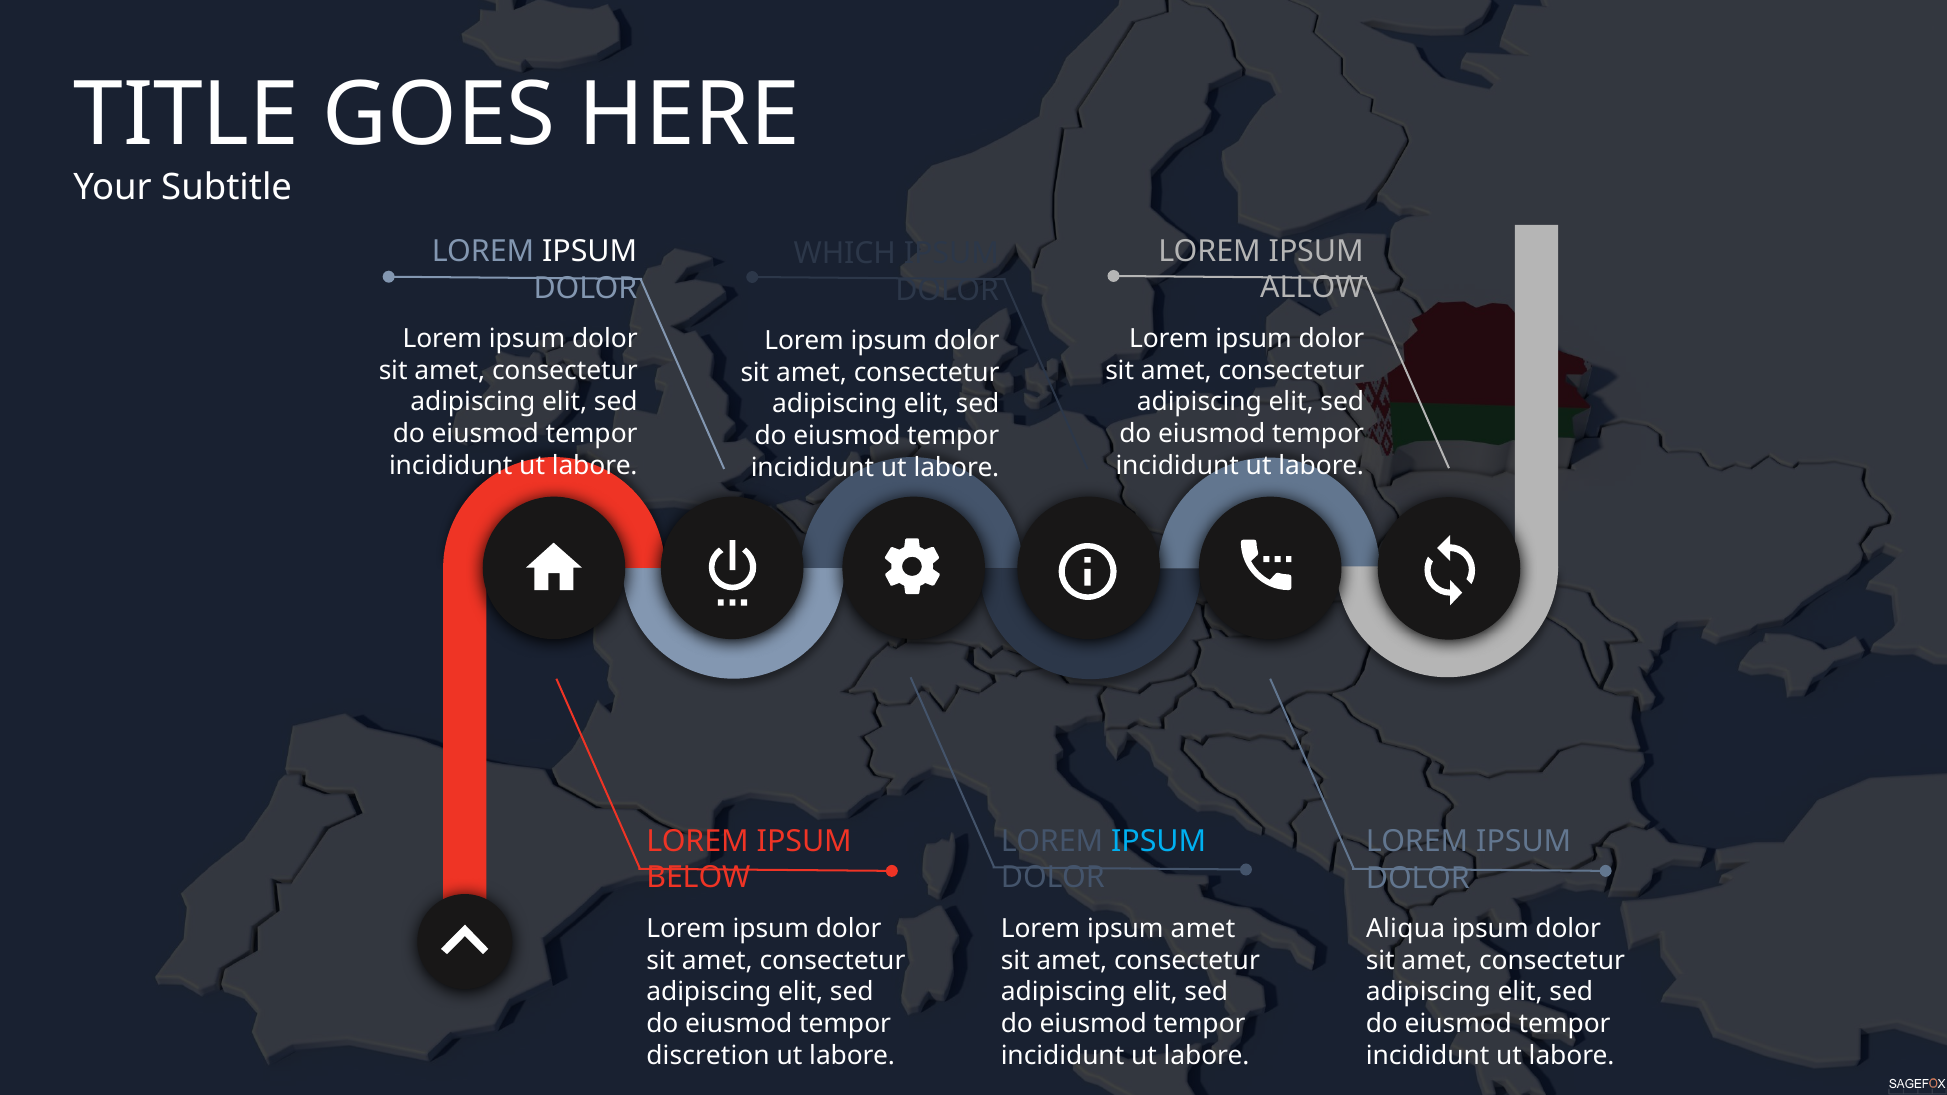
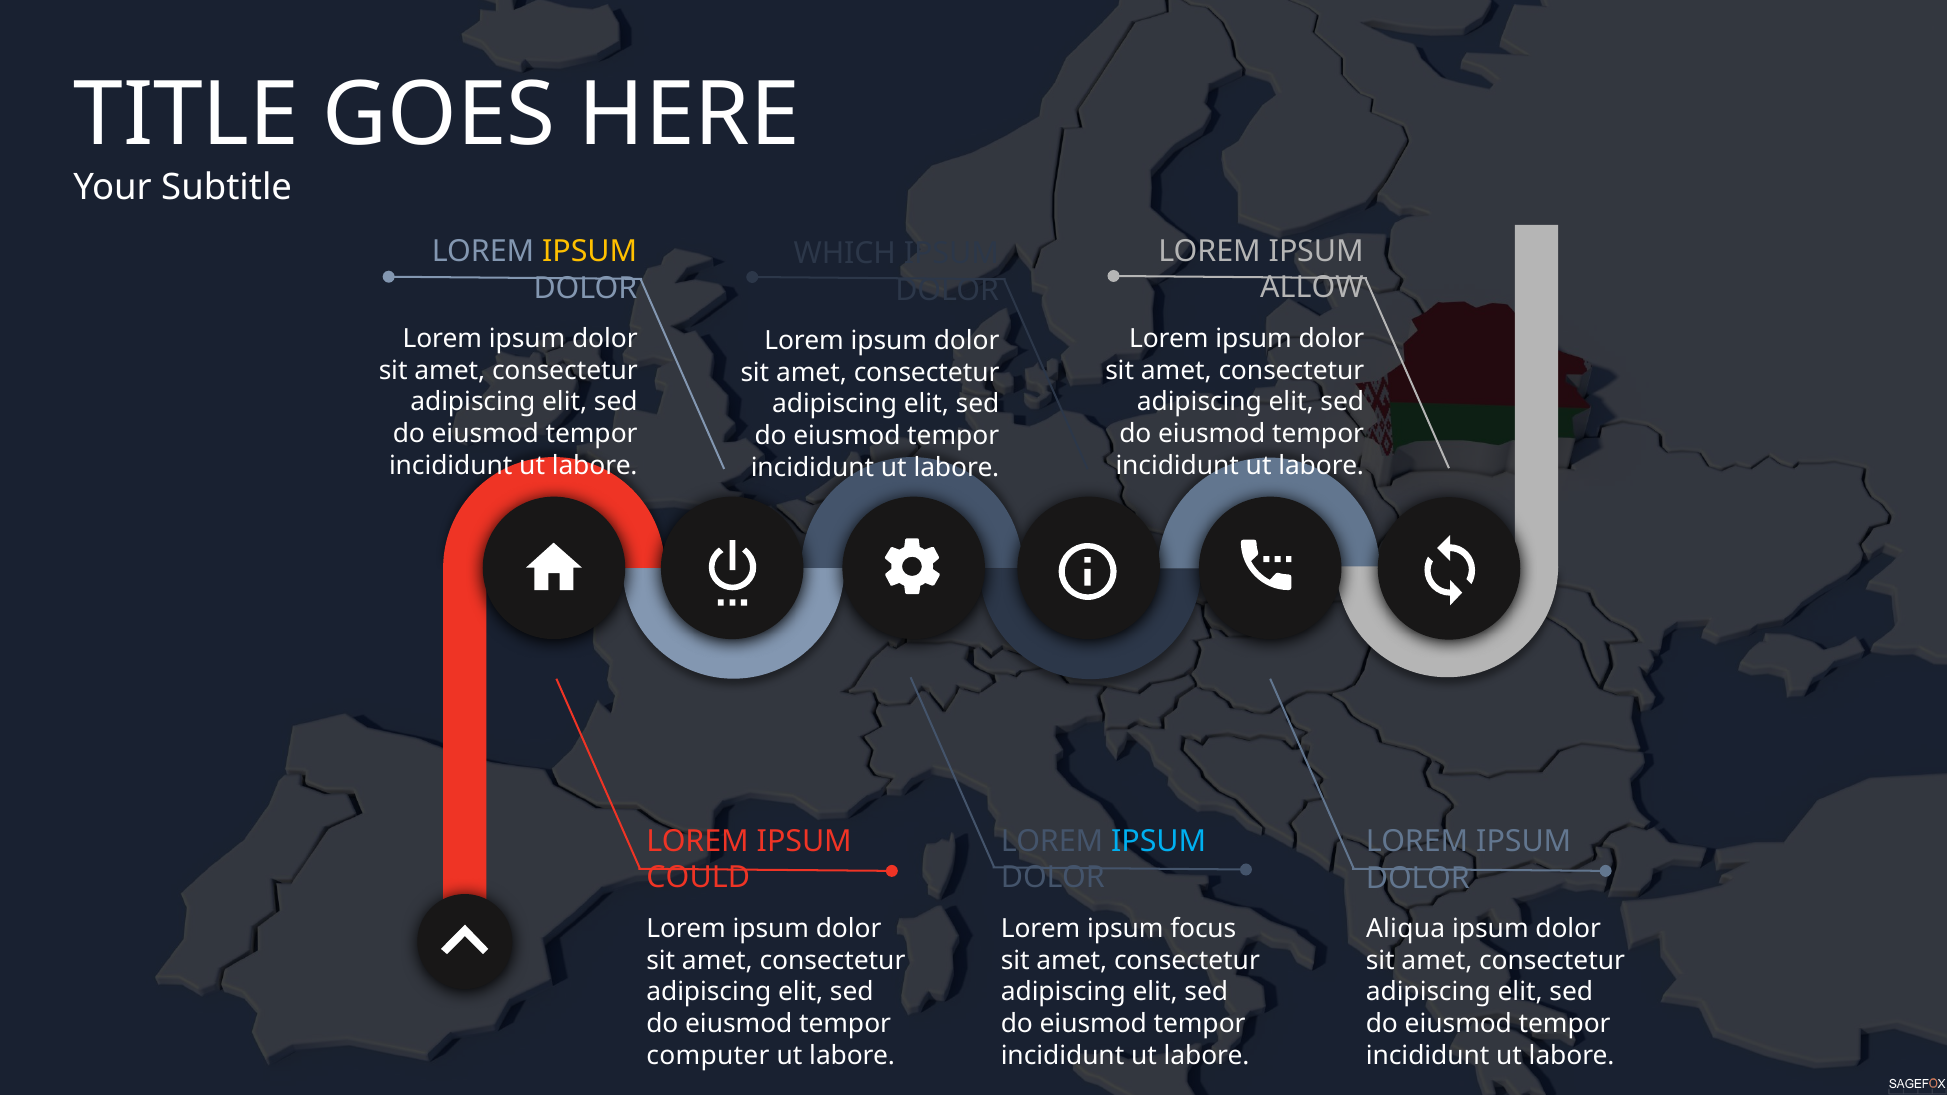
IPSUM colour: white -> yellow (590, 252)
BELOW: BELOW -> COULD (698, 878)
ipsum amet: amet -> focus (1203, 929)
discretion: discretion -> computer (708, 1056)
